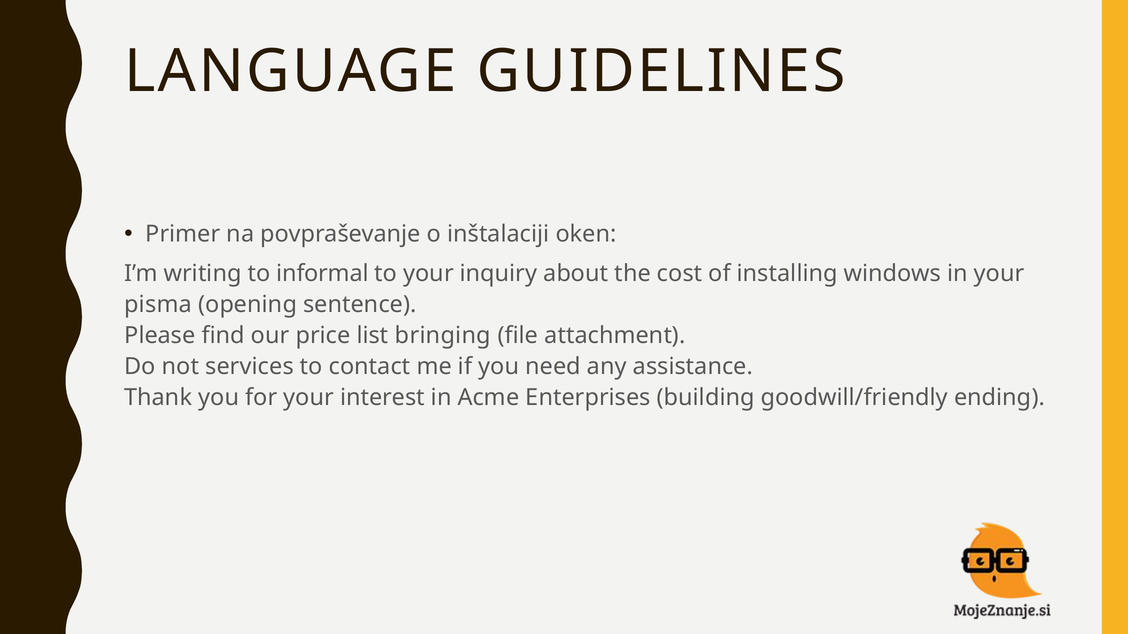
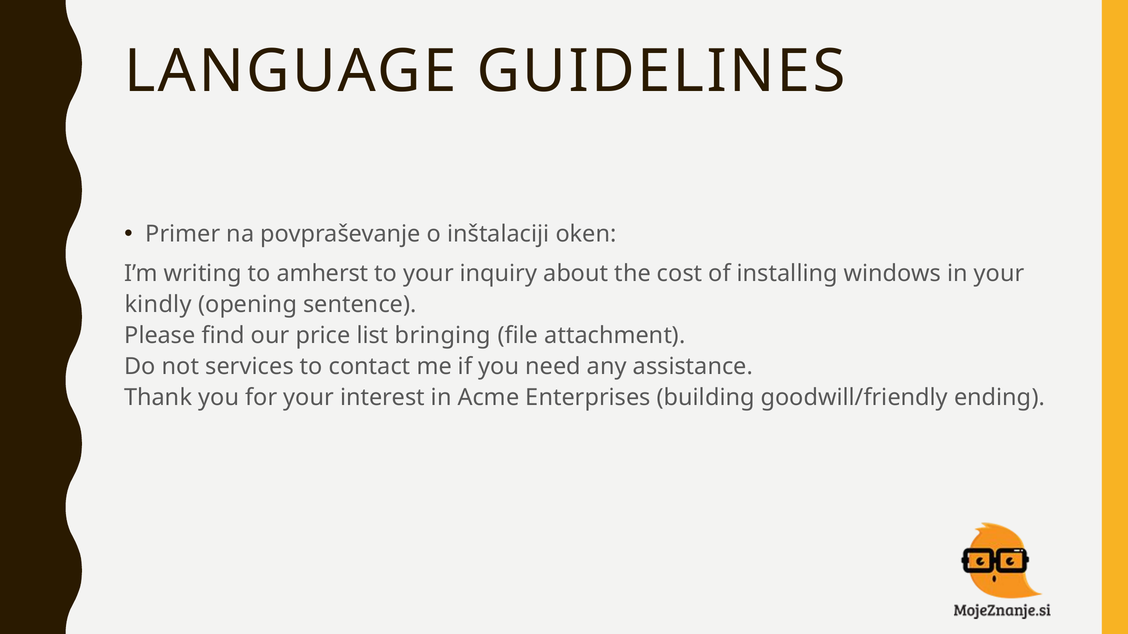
informal: informal -> amherst (322, 274)
pisma: pisma -> kindly (158, 305)
